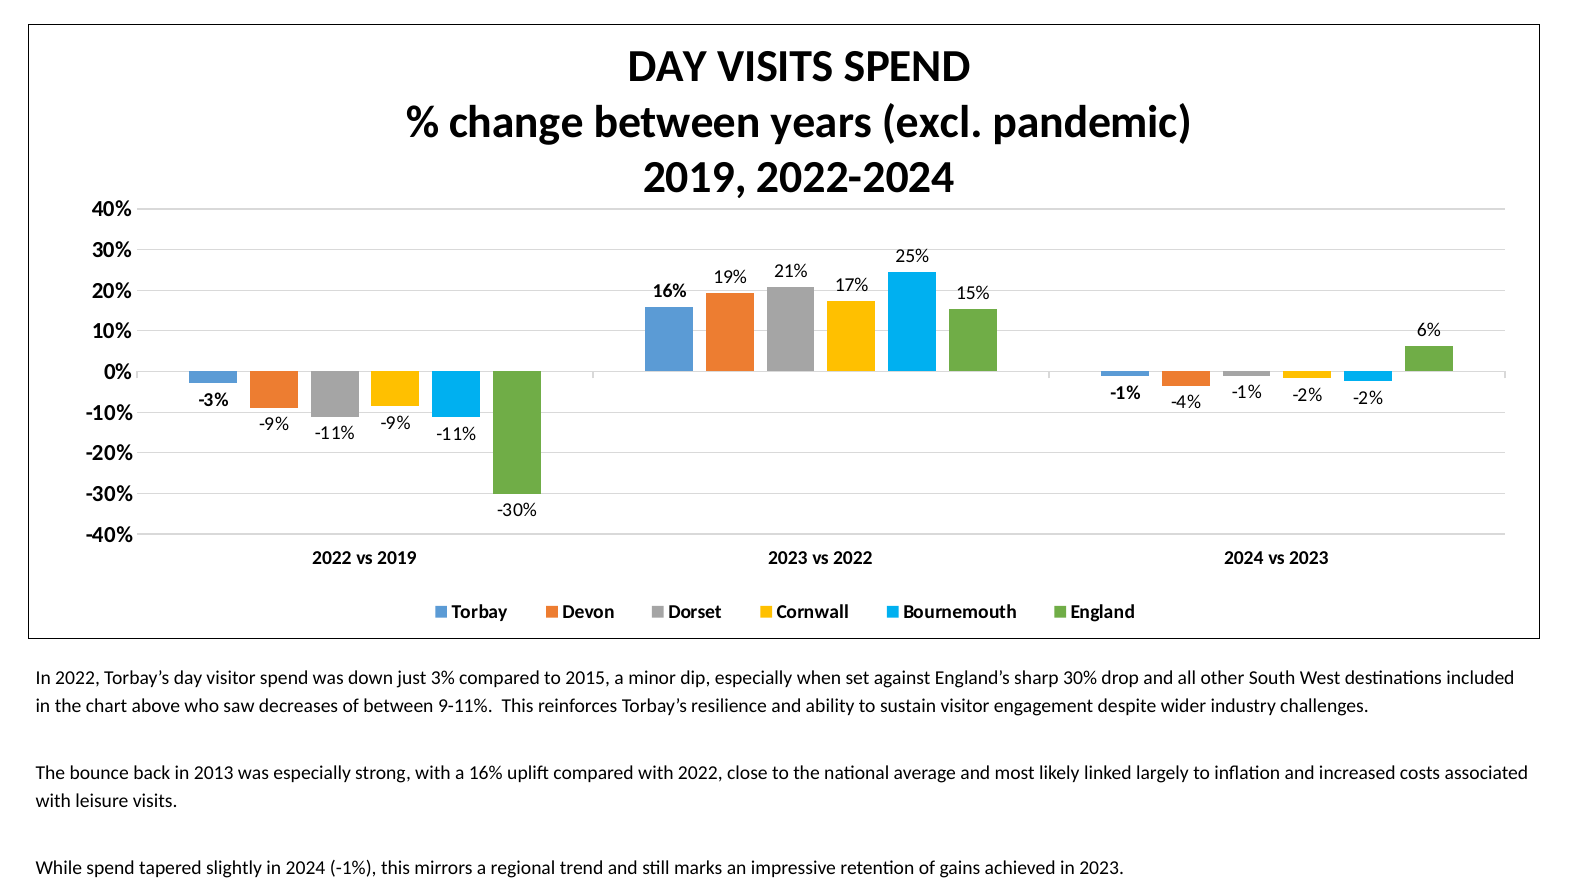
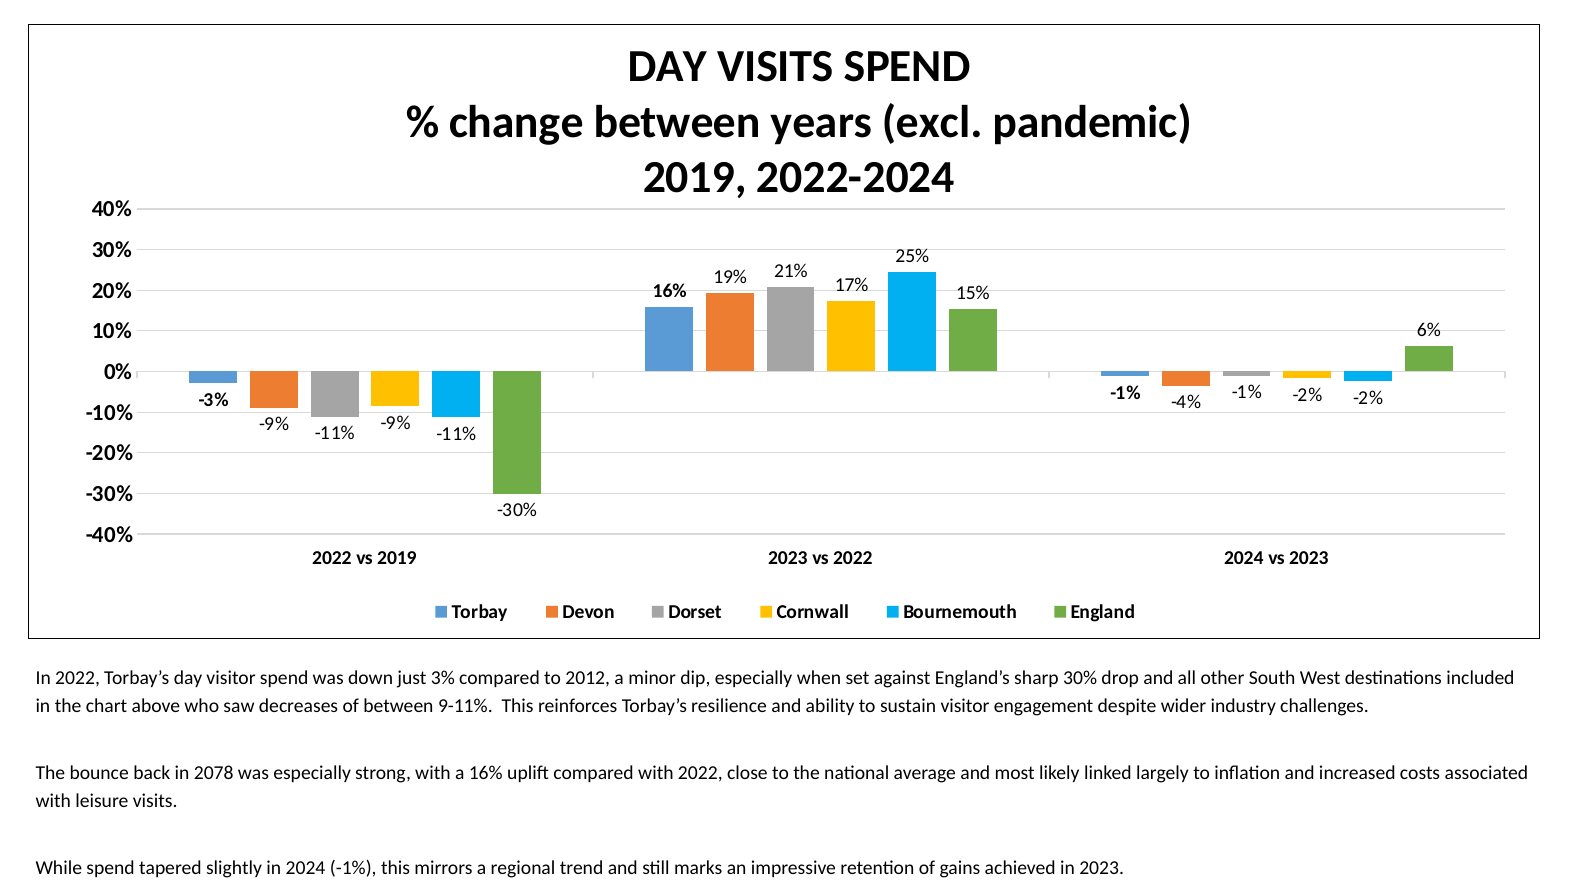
2015: 2015 -> 2012 (588, 678)
2013: 2013 -> 2078 (214, 773)
